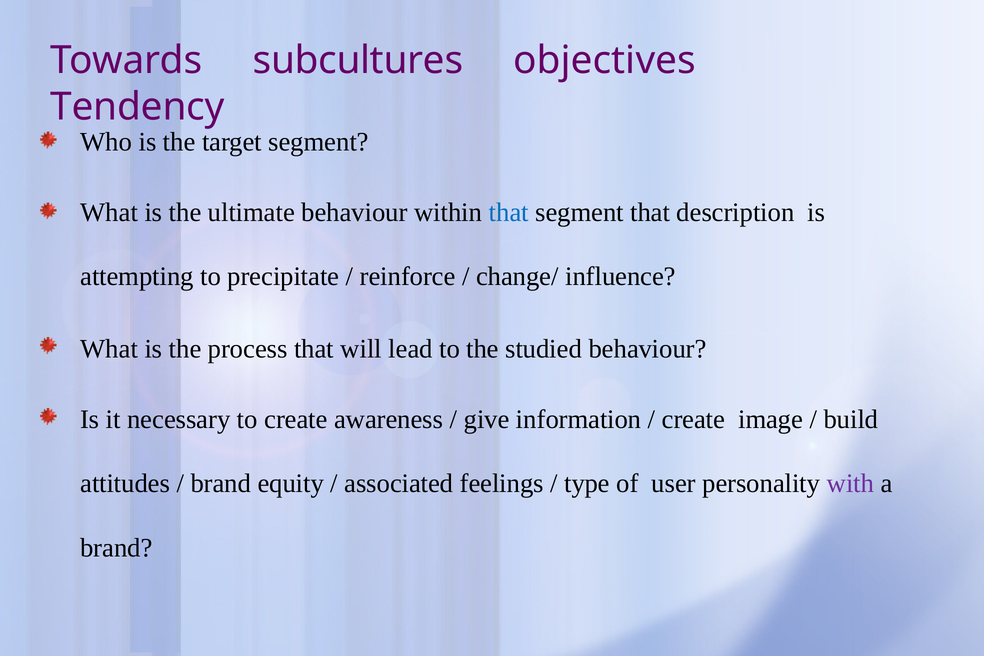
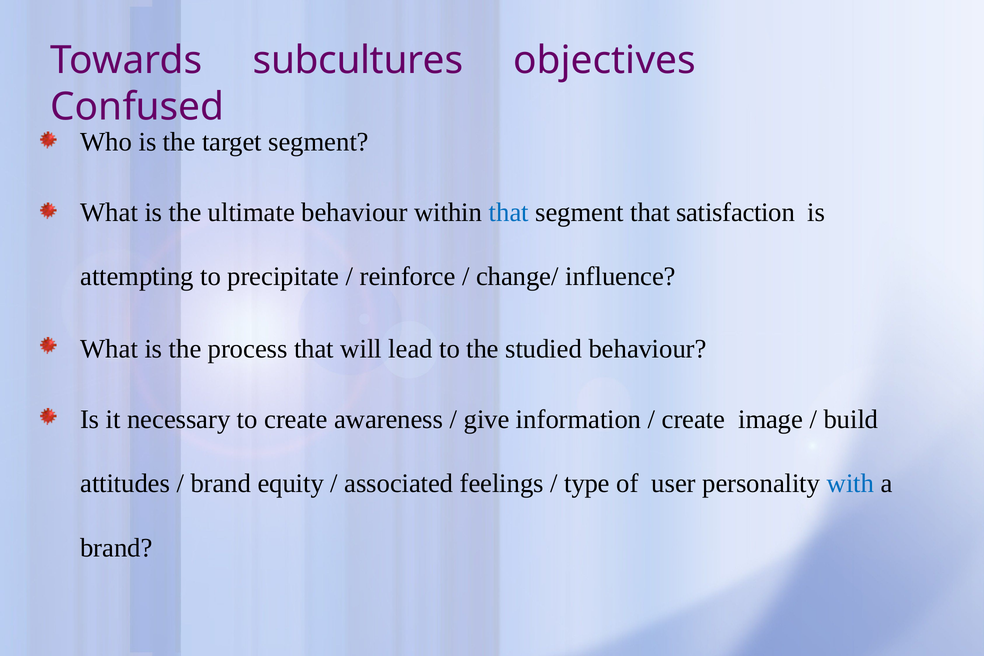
Tendency: Tendency -> Confused (137, 107)
description: description -> satisfaction (736, 213)
with colour: purple -> blue (850, 484)
